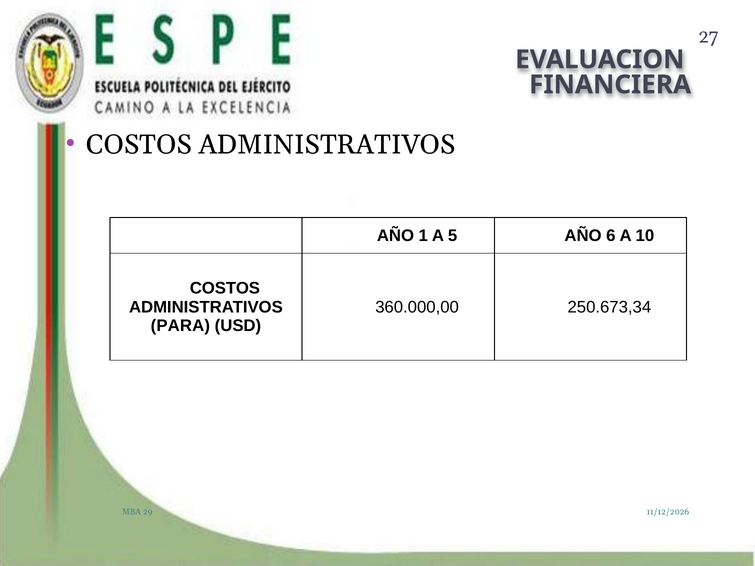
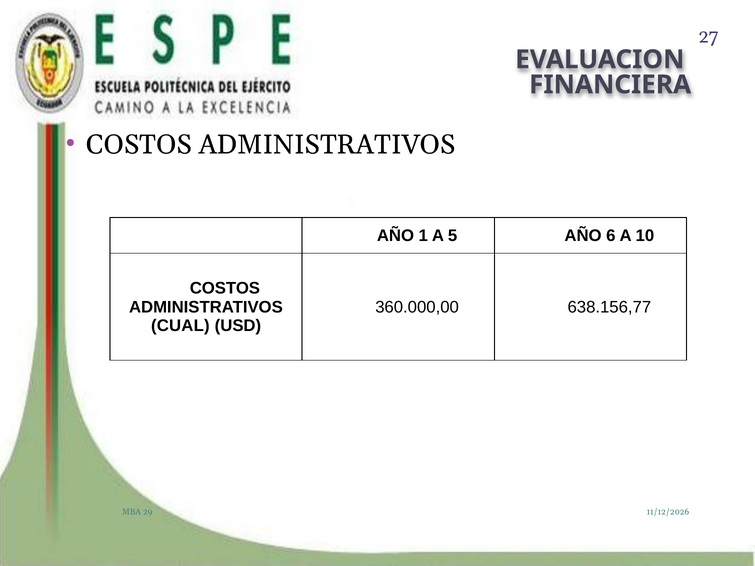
250.673,34: 250.673,34 -> 638.156,77 (609, 307)
PARA: PARA -> CUAL (180, 326)
